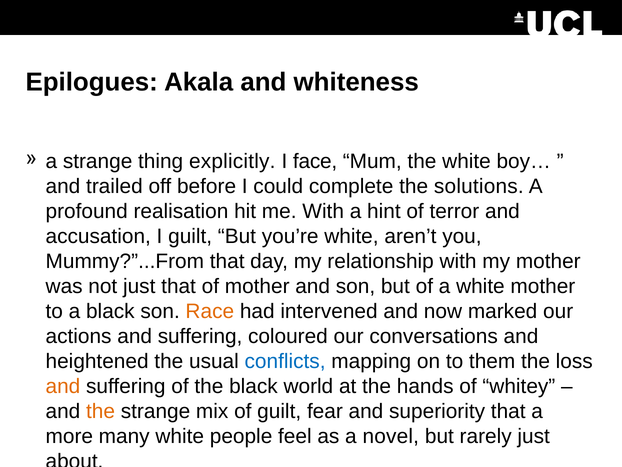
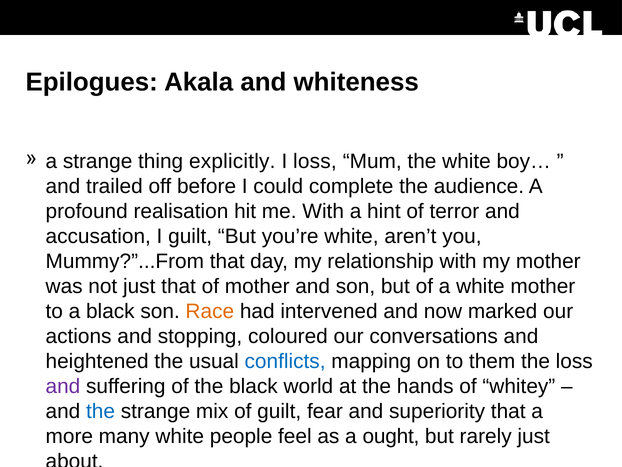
I face: face -> loss (315, 161)
solutions: solutions -> audience (479, 186)
actions and suffering: suffering -> stopping (200, 336)
and colour: orange -> purple (63, 386)
the colour: orange -> blue (101, 411)
novel: novel -> ought (391, 436)
